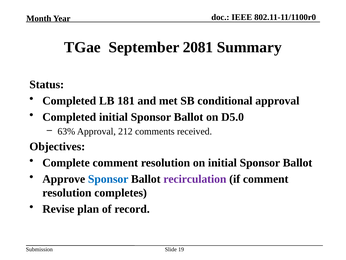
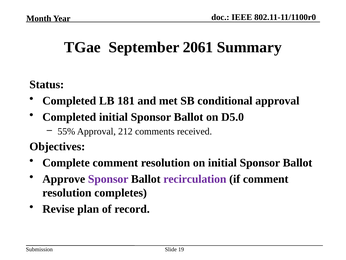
2081: 2081 -> 2061 (198, 47)
63%: 63% -> 55% (66, 131)
Sponsor colour: blue -> purple (108, 179)
